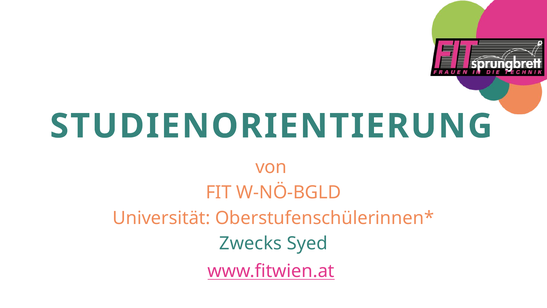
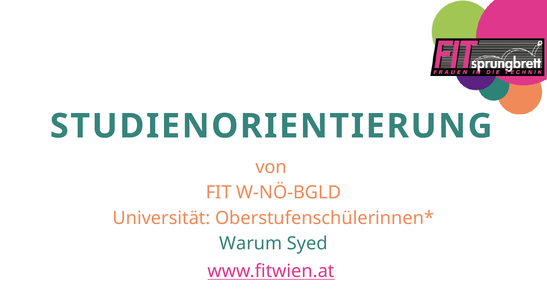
Zwecks: Zwecks -> Warum (251, 243)
